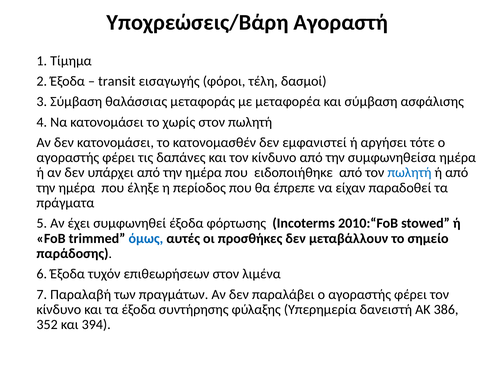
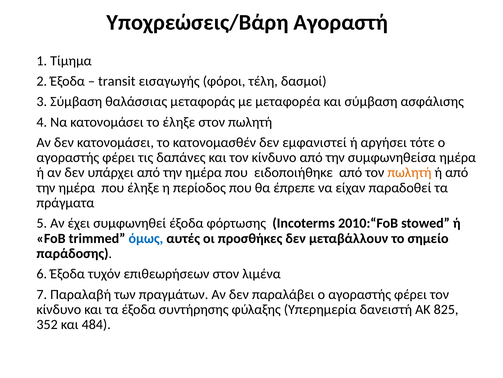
το χωρίς: χωρίς -> έληξε (179, 122)
πωλητή colour: blue -> orange (409, 172)
386: 386 -> 825 (446, 309)
394: 394 -> 484 (96, 324)
